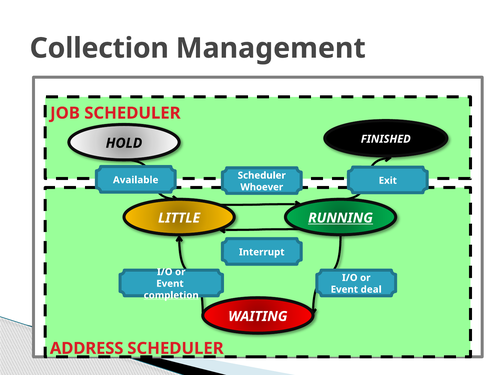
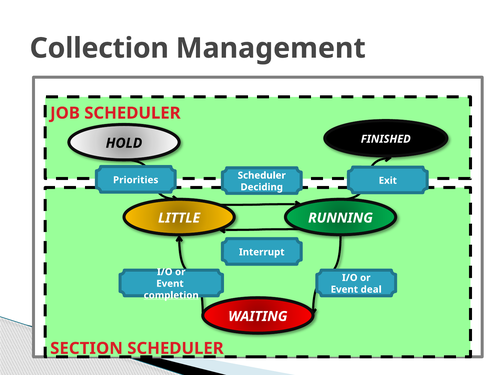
Available: Available -> Priorities (136, 180)
Whoever: Whoever -> Deciding (262, 187)
RUNNING underline: present -> none (340, 218)
ADDRESS: ADDRESS -> SECTION (87, 348)
